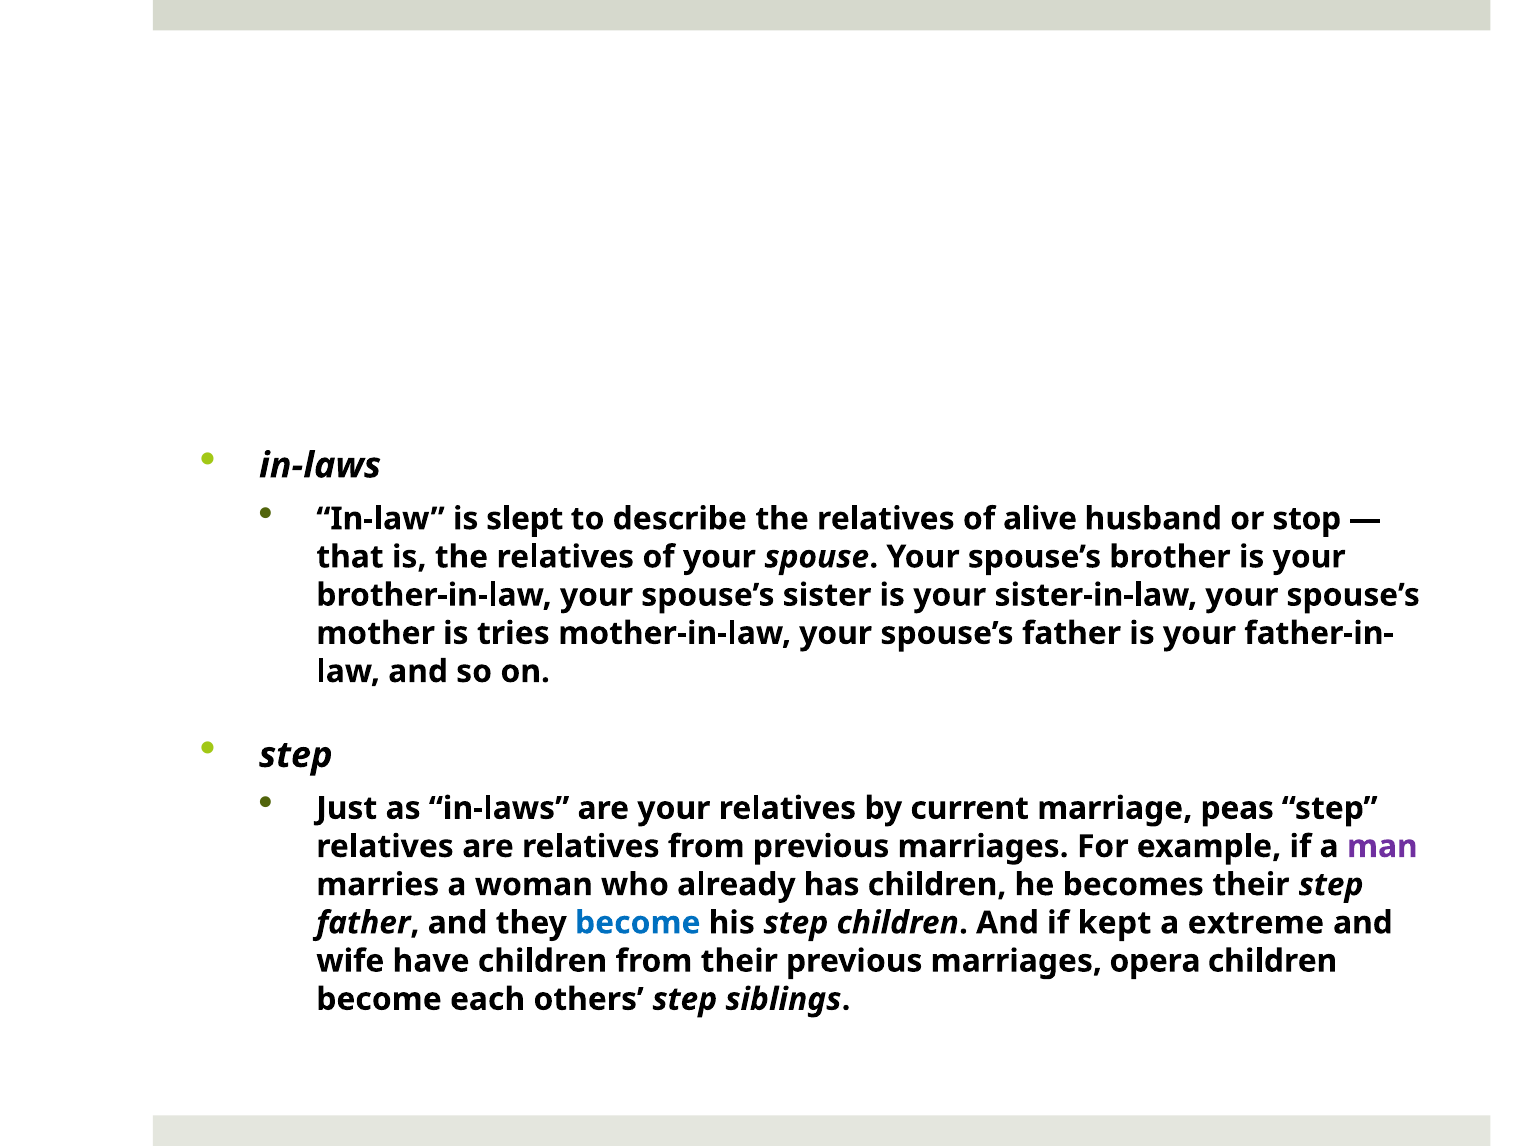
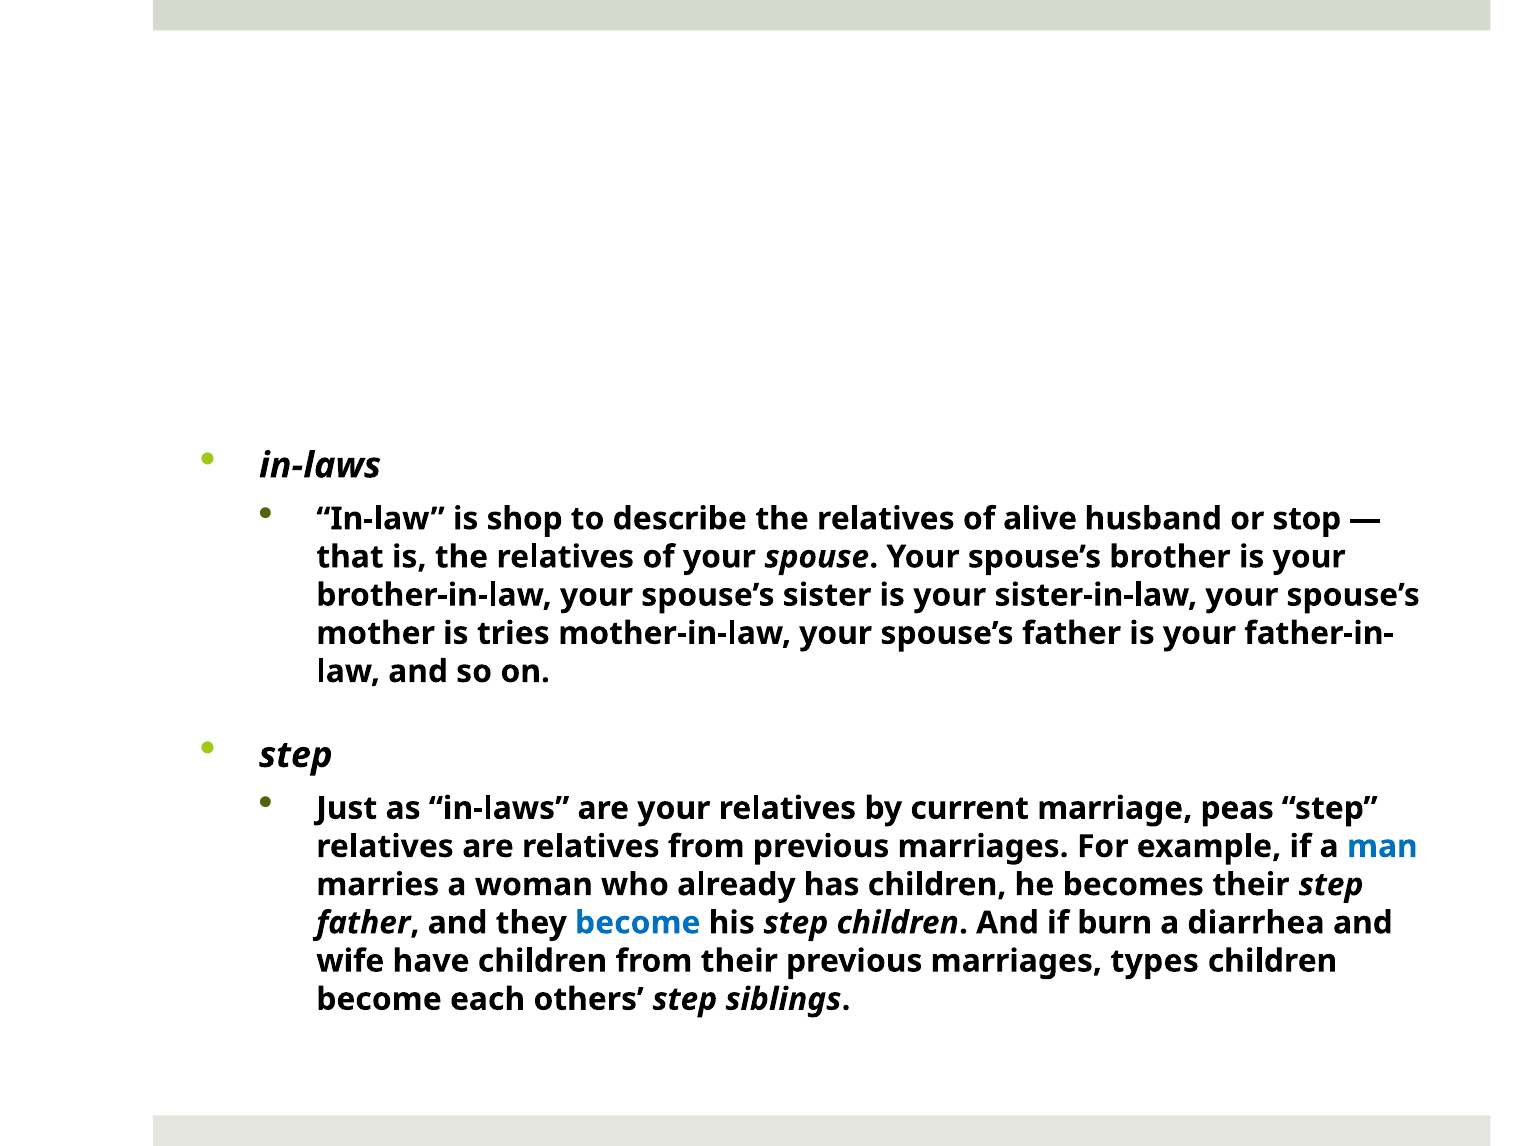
slept: slept -> shop (525, 519)
man colour: purple -> blue (1382, 847)
kept: kept -> burn (1115, 924)
extreme: extreme -> diarrhea (1256, 924)
opera: opera -> types (1155, 962)
